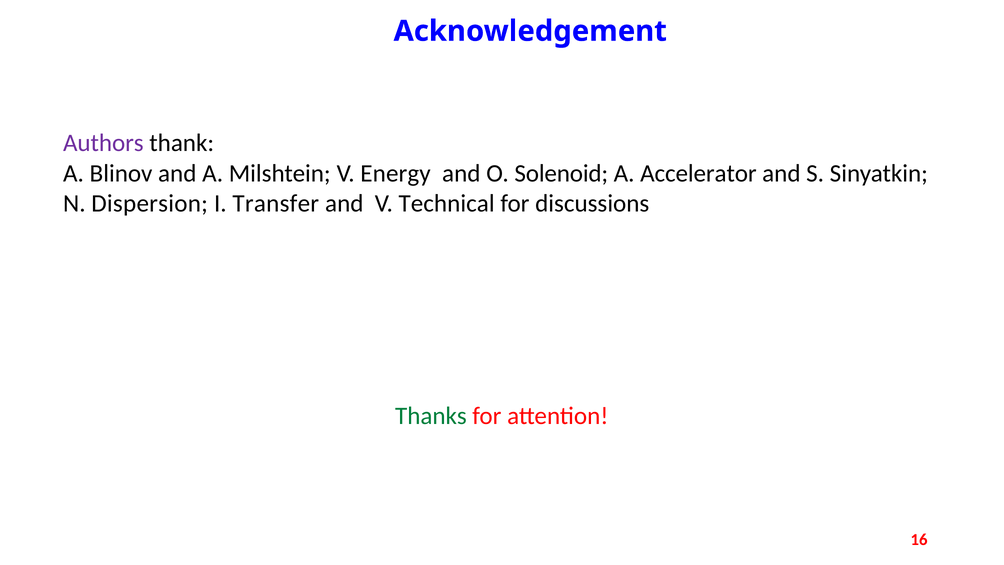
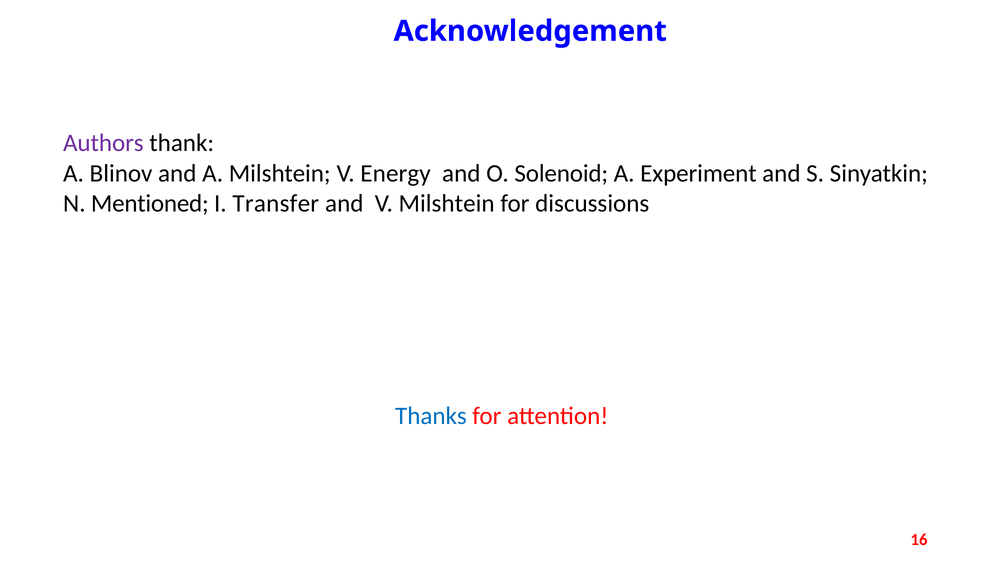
Accelerator: Accelerator -> Experiment (698, 173)
Dispersion: Dispersion -> Mentioned (150, 203)
V Technical: Technical -> Milshtein (447, 203)
Thanks colour: green -> blue (431, 416)
